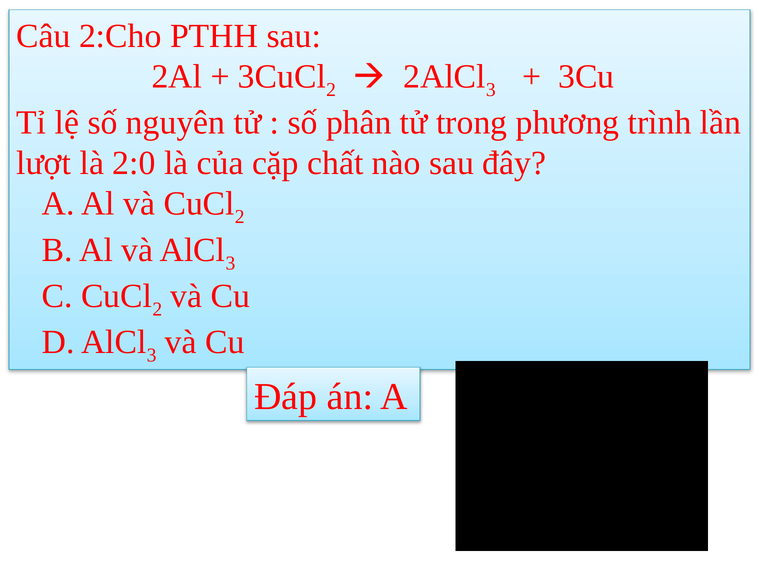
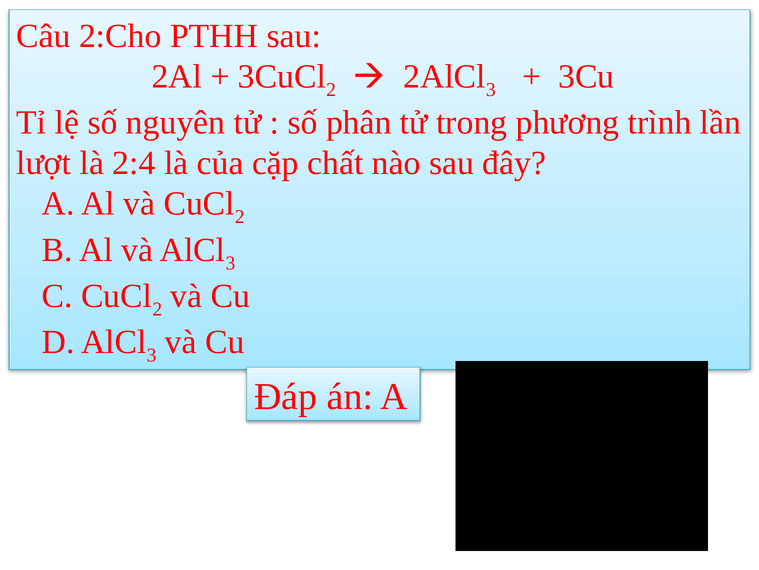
2:0: 2:0 -> 2:4 (134, 163)
